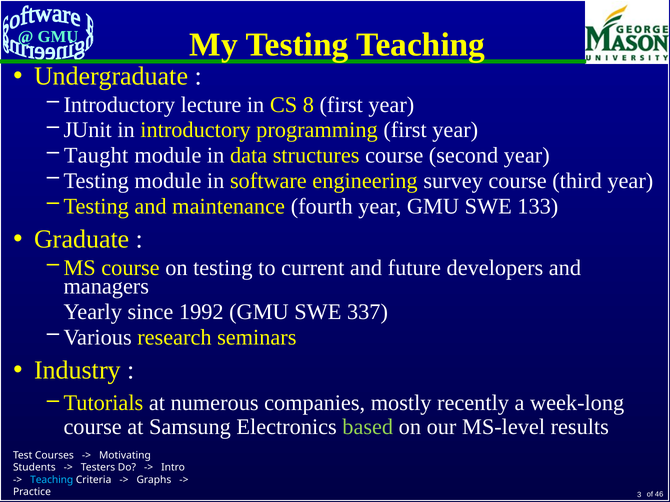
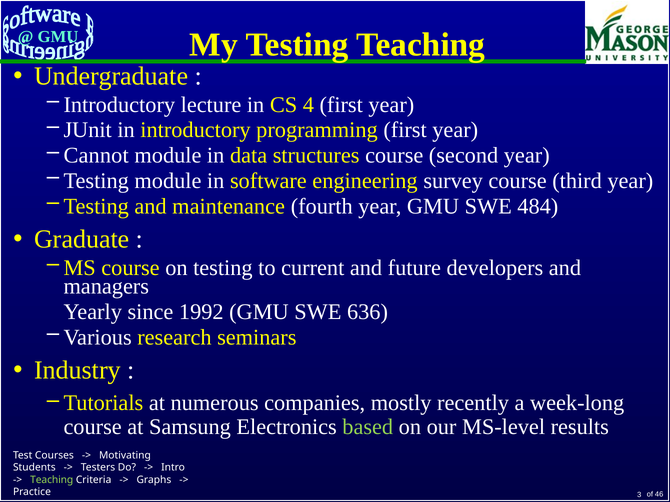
8: 8 -> 4 (308, 105)
Taught: Taught -> Cannot (96, 156)
133: 133 -> 484 (538, 207)
337: 337 -> 636 (367, 312)
Teaching colour: light blue -> light green (52, 480)
